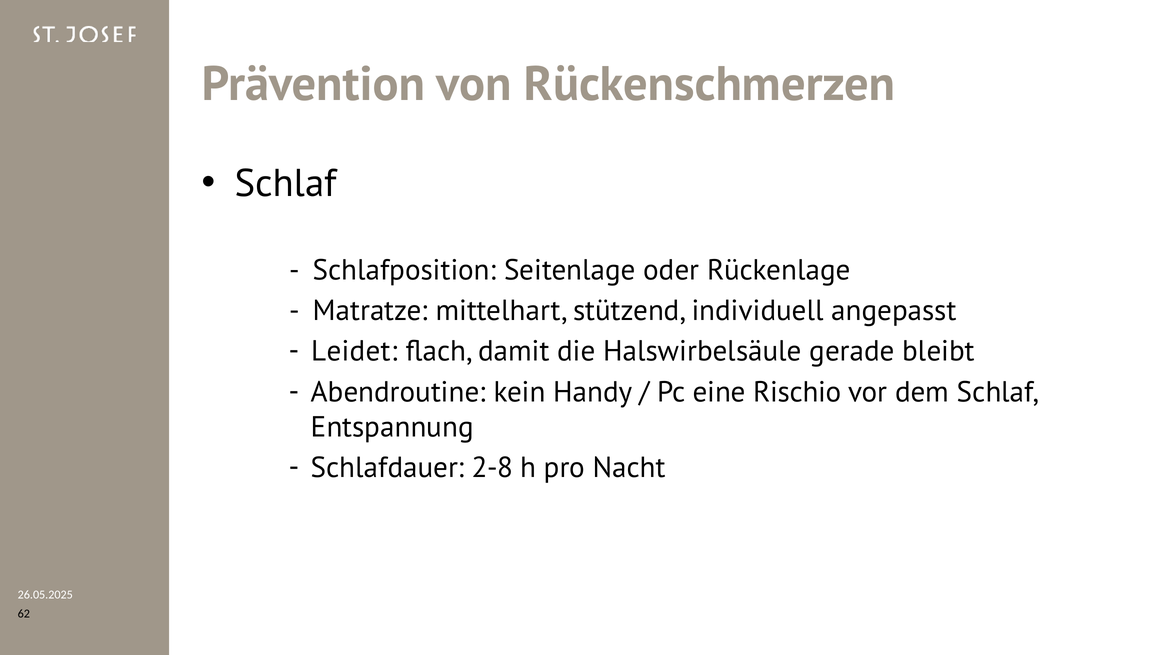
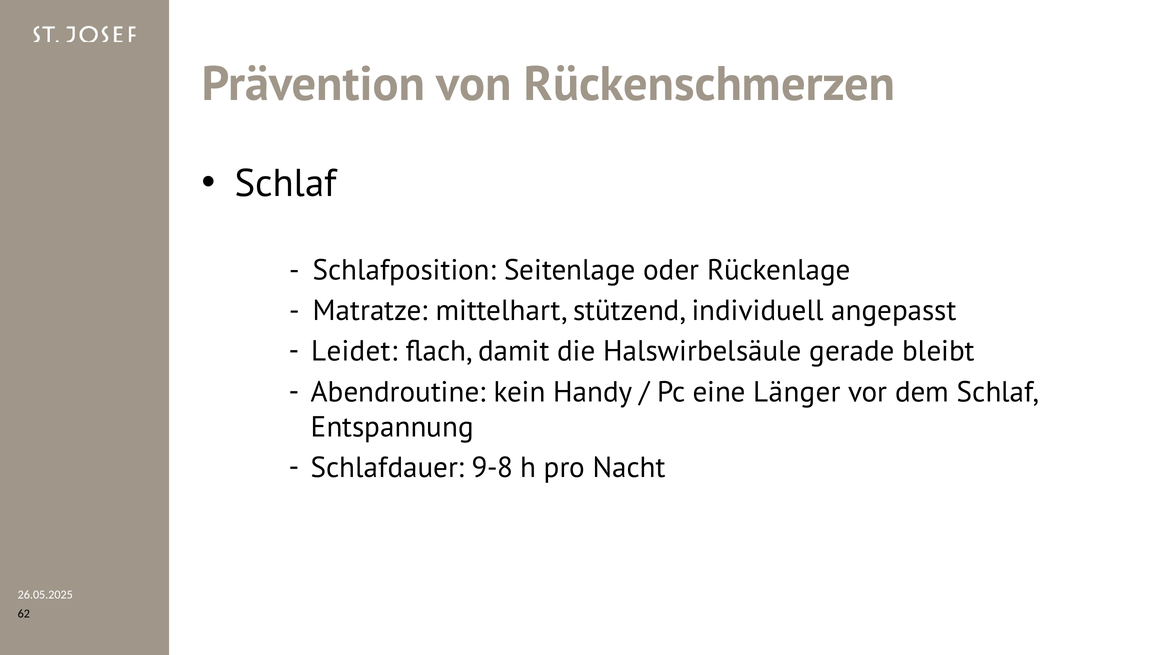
Rischio: Rischio -> Länger (797, 392)
2-8: 2-8 -> 9-8 (492, 468)
